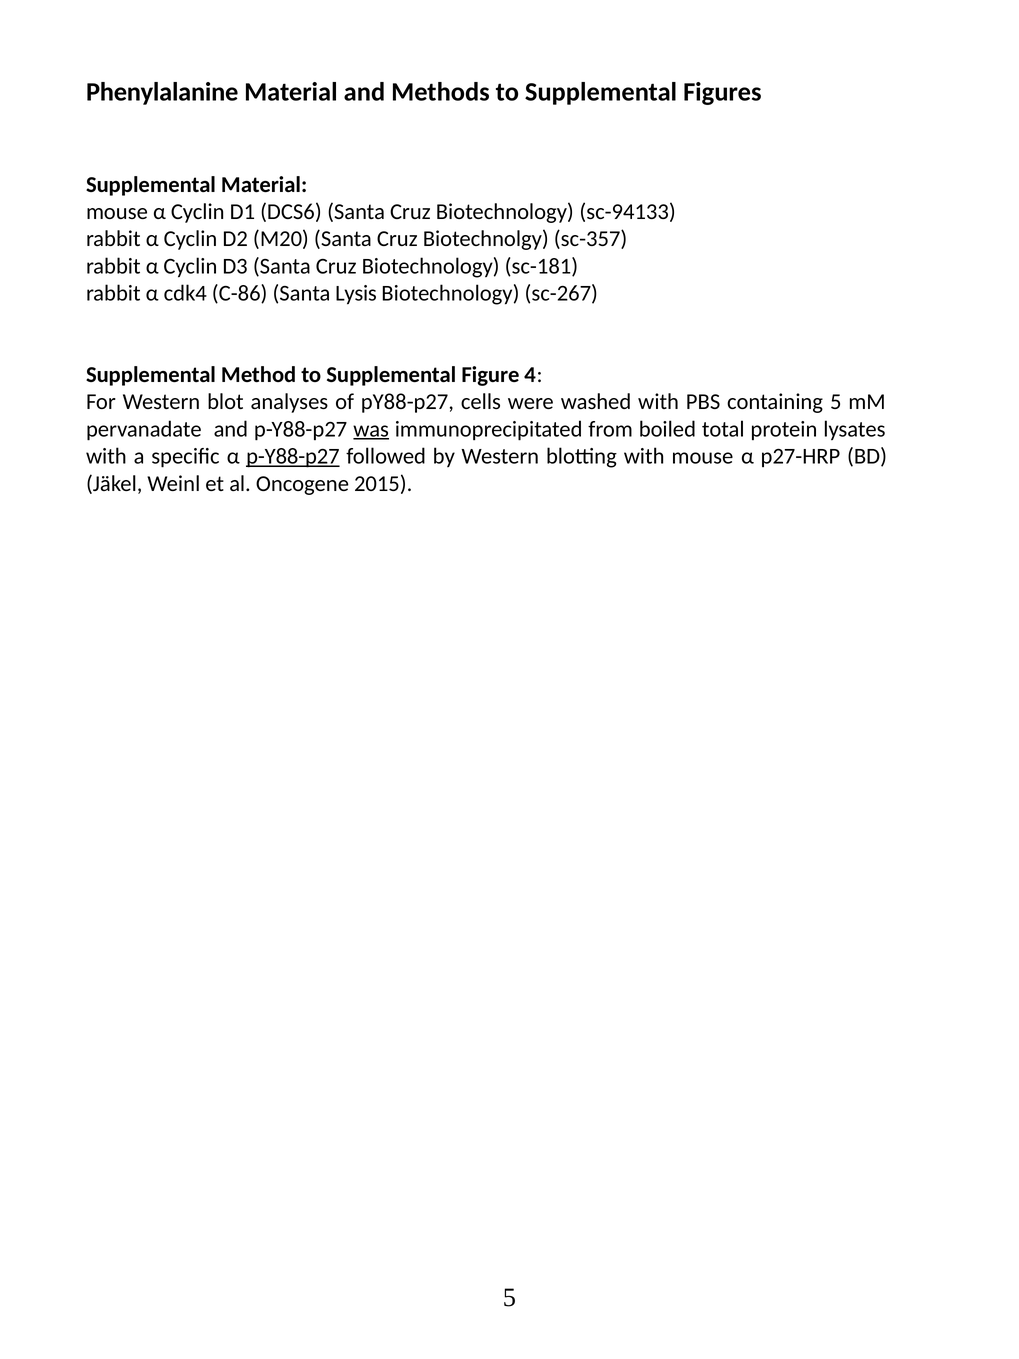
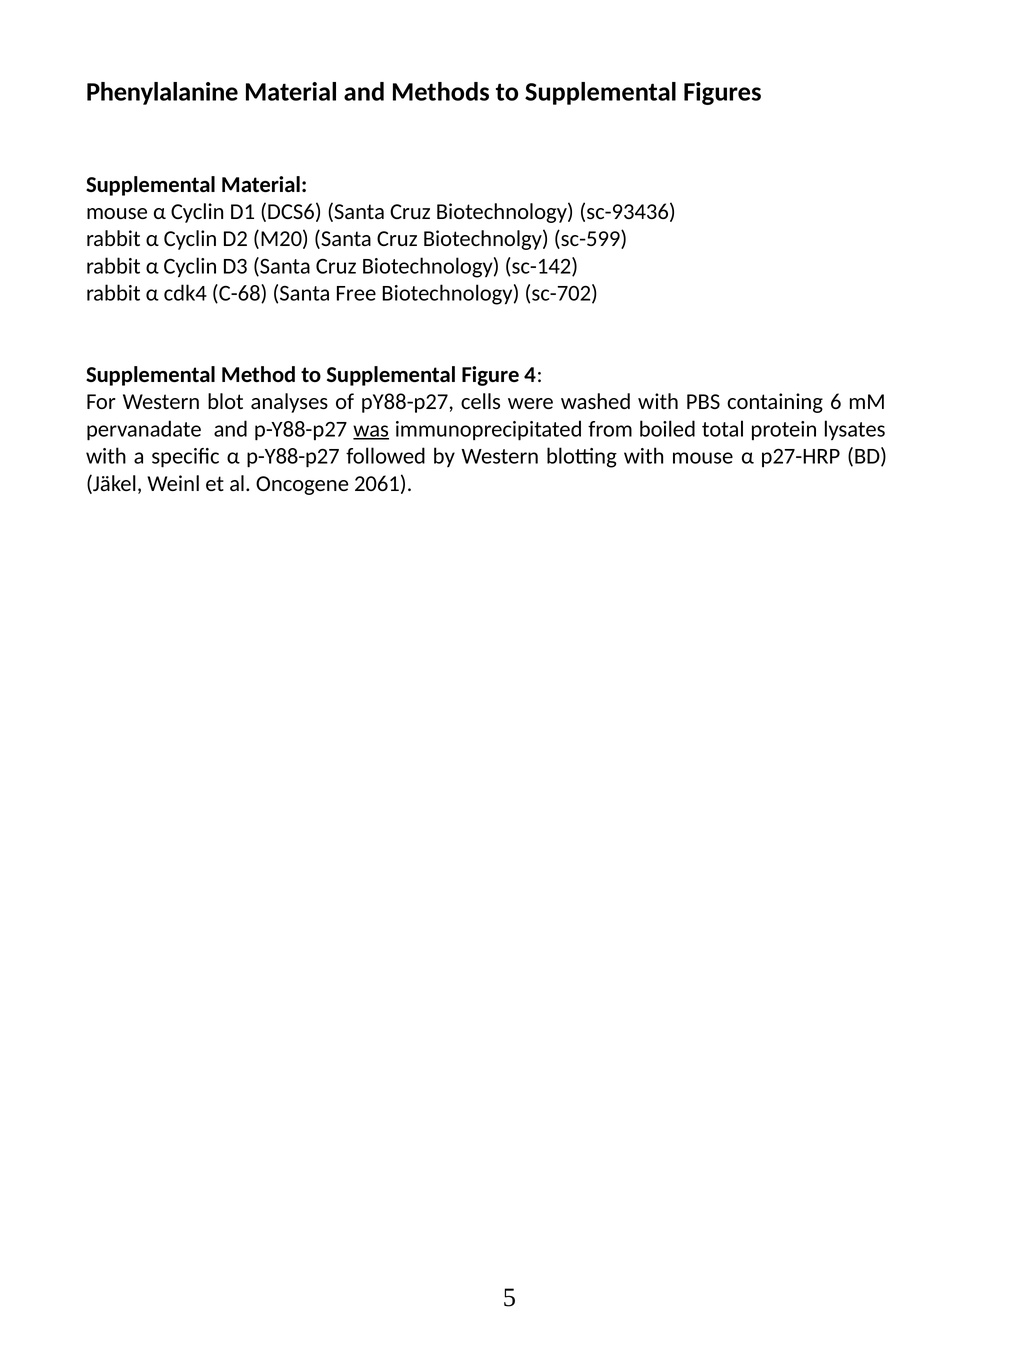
sc-94133: sc-94133 -> sc-93436 (628, 212)
sc-357: sc-357 -> sc-599 (591, 239)
sc-181: sc-181 -> sc-142 (541, 266)
C-86: C-86 -> C-68 (240, 293)
Lysis: Lysis -> Free (356, 293)
sc-267: sc-267 -> sc-702 (561, 293)
containing 5: 5 -> 6 (836, 402)
p-Y88-p27 underline: present -> none (293, 456)
2015: 2015 -> 2061 (383, 483)
